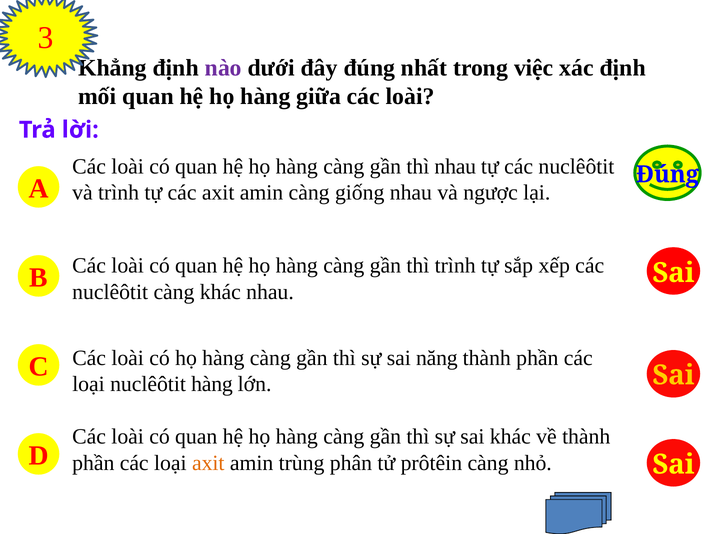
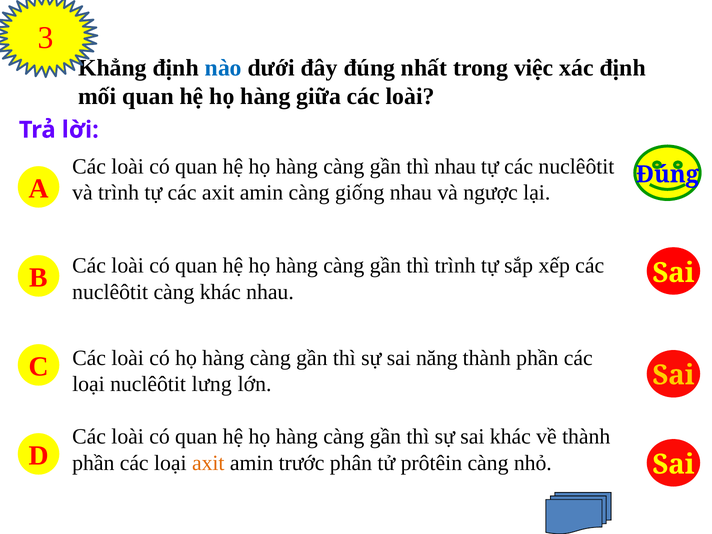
nào colour: purple -> blue (223, 68)
nuclêôtit hàng: hàng -> lưng (212, 384)
trùng: trùng -> trước (302, 463)
